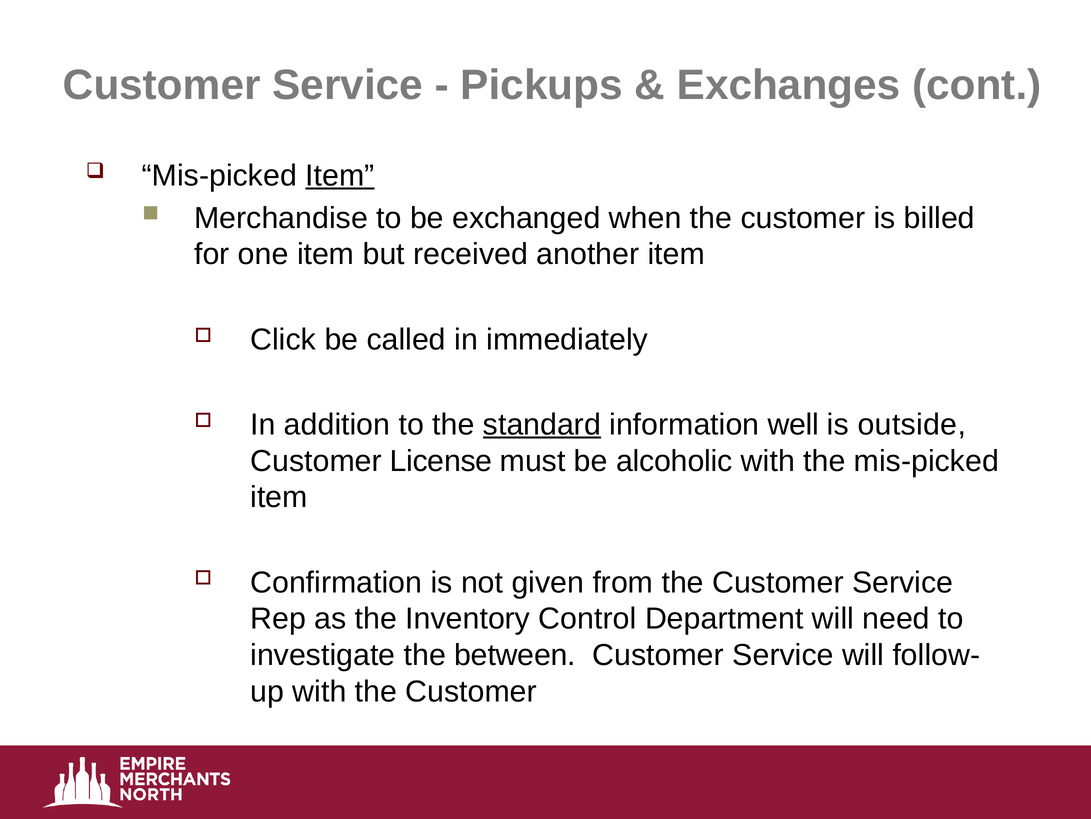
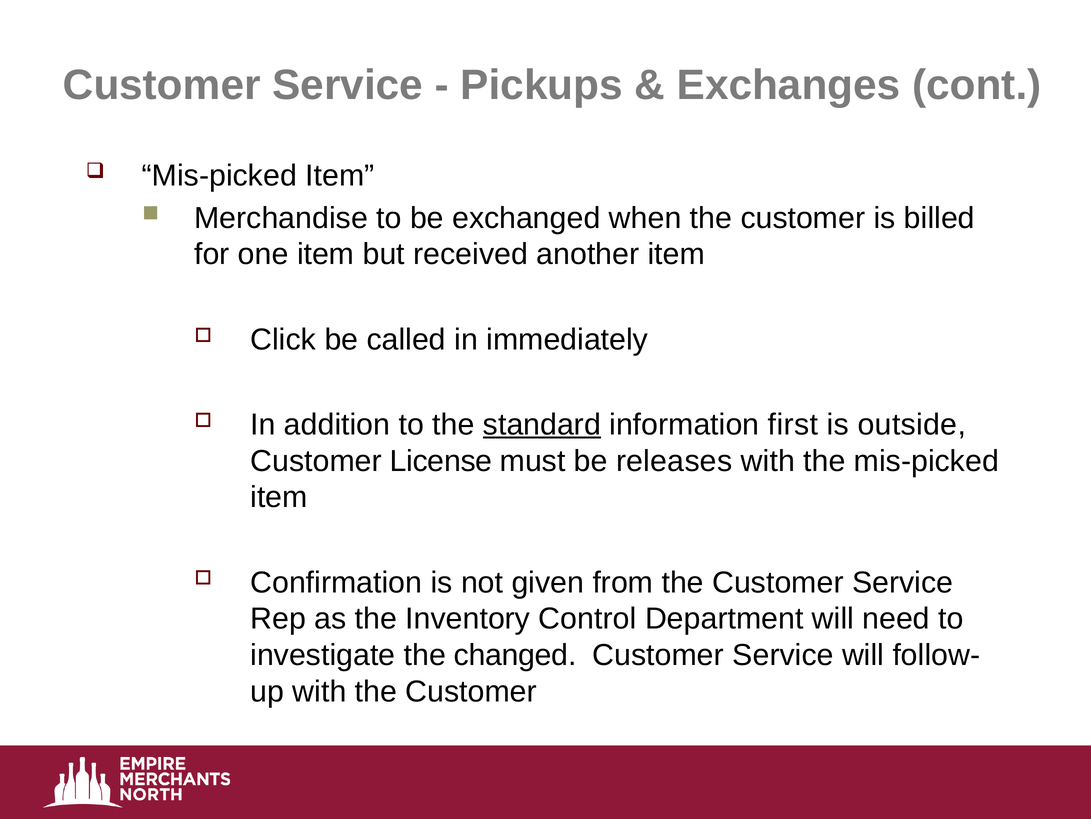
Item underline: present -> none (340, 175)
well: well -> first (793, 424)
alcoholic: alcoholic -> releases (674, 461)
between: between -> changed (515, 655)
